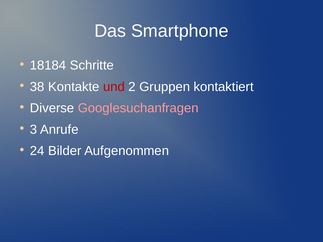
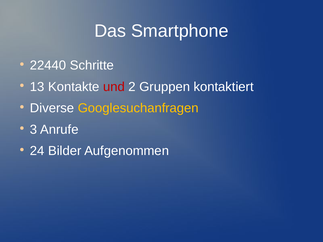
18184: 18184 -> 22440 (48, 65)
38: 38 -> 13 (37, 87)
Googlesuchanfragen colour: pink -> yellow (138, 108)
